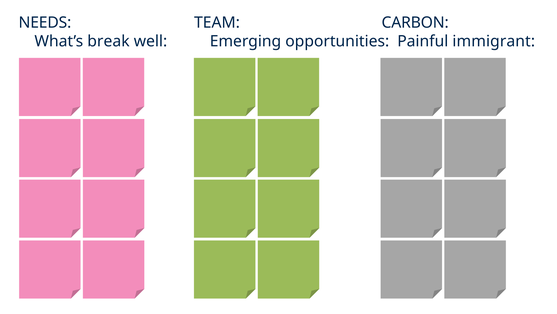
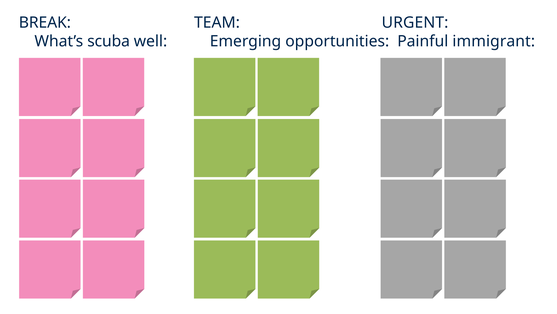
NEEDS: NEEDS -> BREAK (45, 23)
CARBON: CARBON -> URGENT (415, 23)
break: break -> scuba (109, 41)
